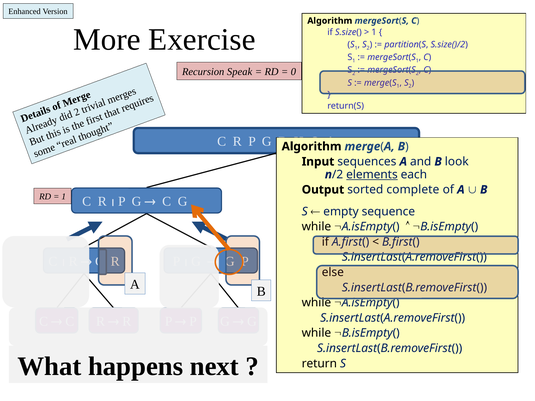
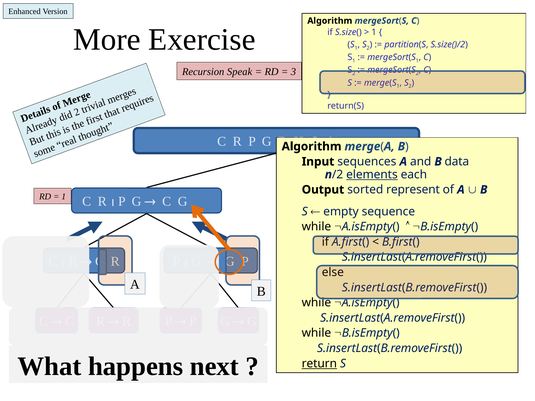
0: 0 -> 3 (293, 72)
look: look -> data (457, 162)
complete: complete -> represent (413, 190)
return underline: none -> present (319, 364)
